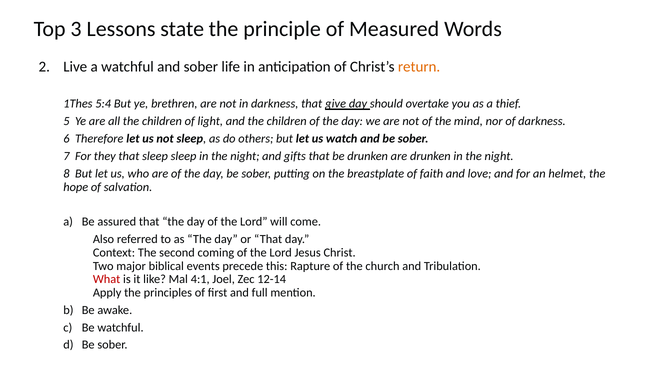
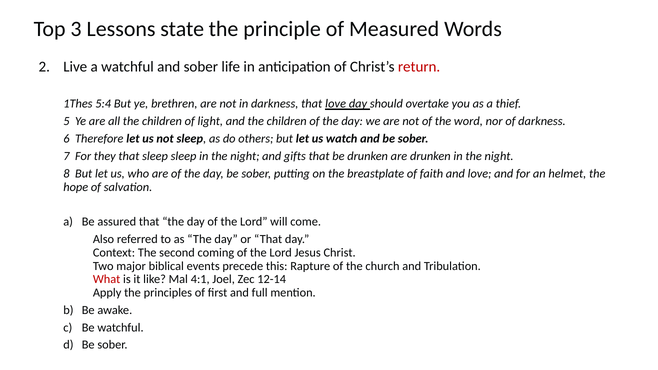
return colour: orange -> red (419, 67)
that give: give -> love (336, 104)
mind: mind -> word (468, 121)
